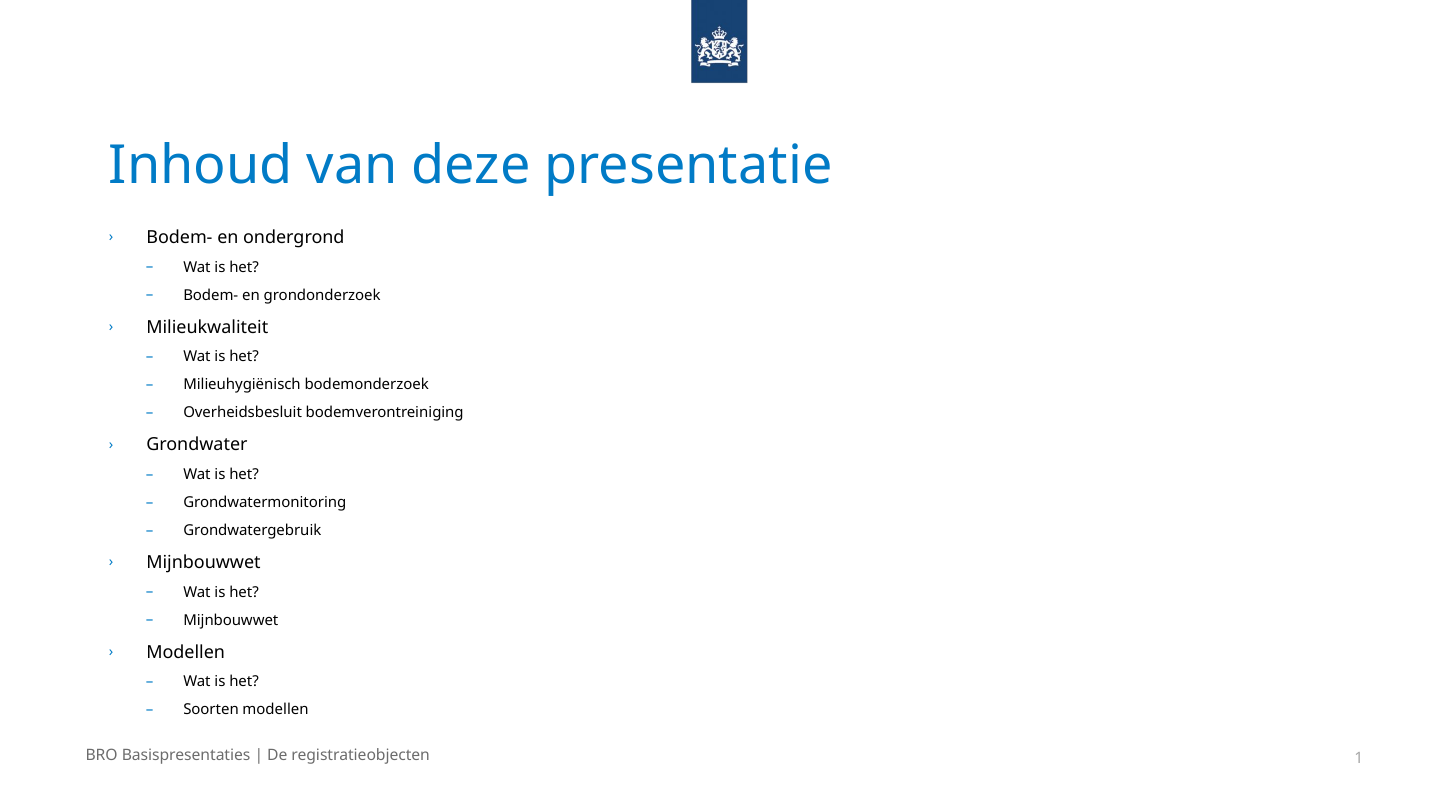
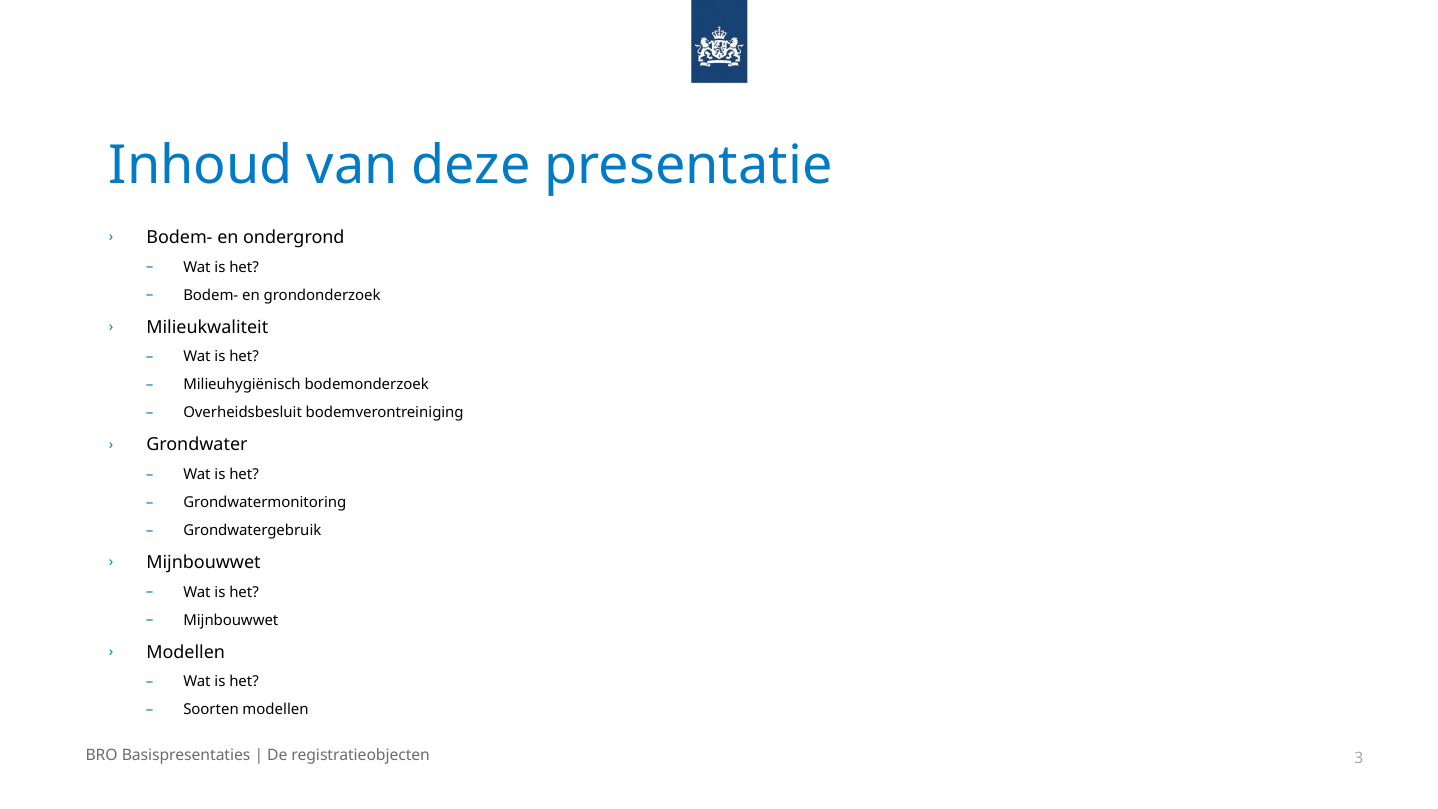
1: 1 -> 3 (1359, 758)
